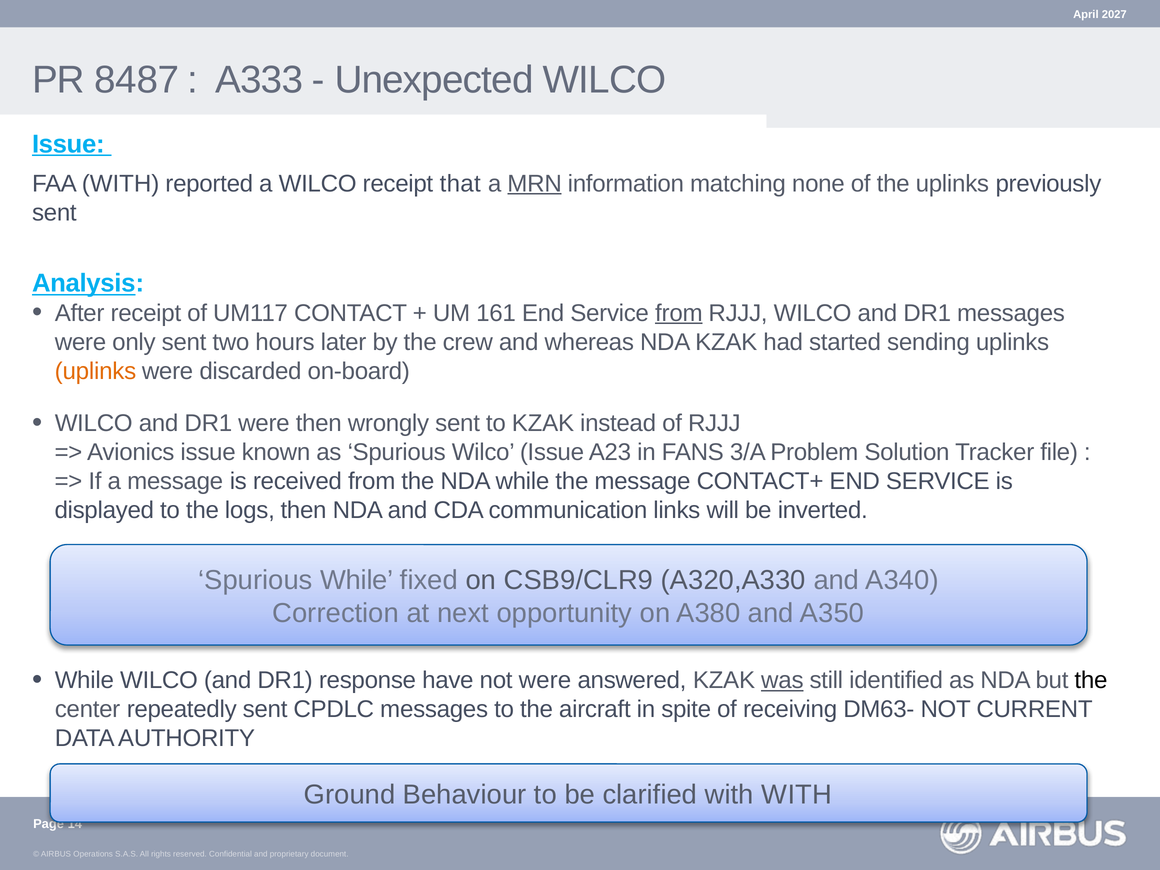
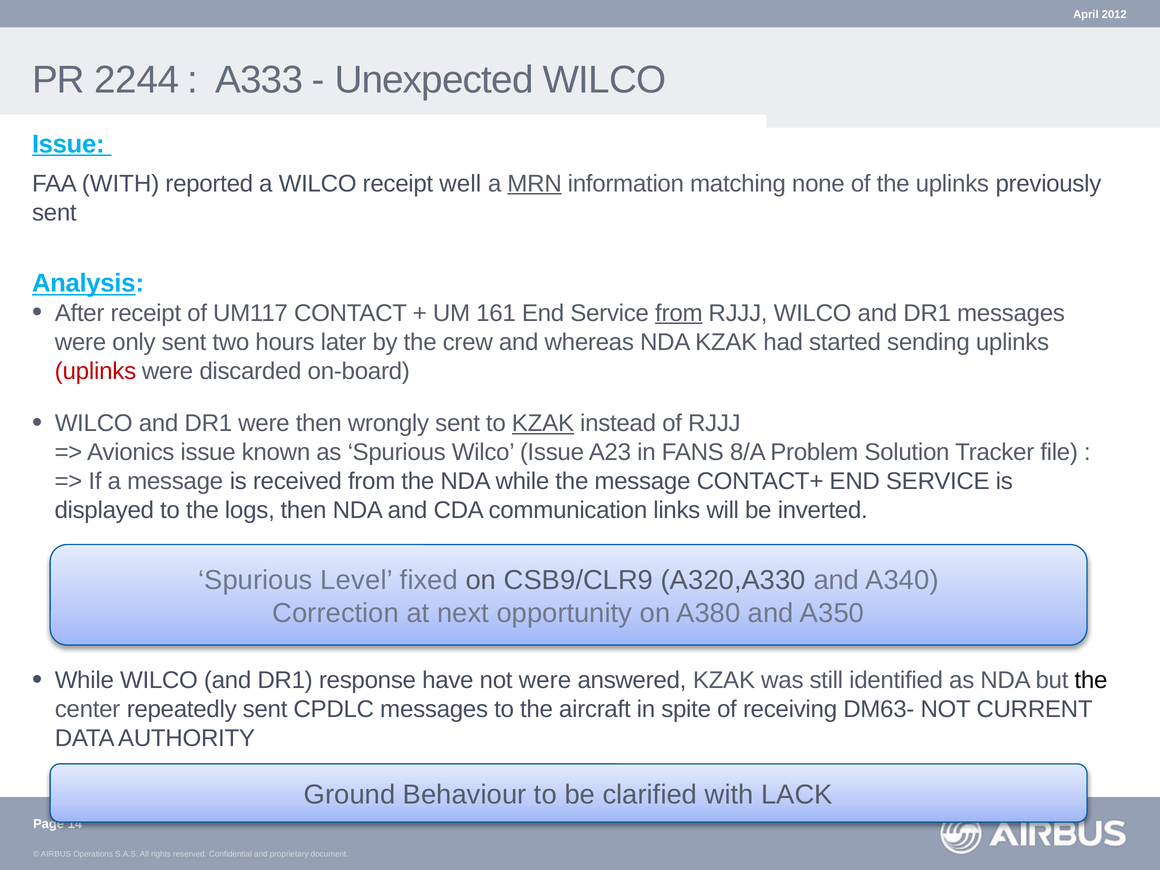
2027: 2027 -> 2012 (1114, 14)
8487: 8487 -> 2244 (137, 80)
that: that -> well (460, 184)
uplinks colour: orange -> red (95, 371)
KZAK underline: none -> present (543, 423)
3/A: 3/A -> 8/A (748, 452)
Spurious While: While -> Level (357, 580)
was underline: present -> none (782, 680)
with WITH: WITH -> LACK (797, 795)
